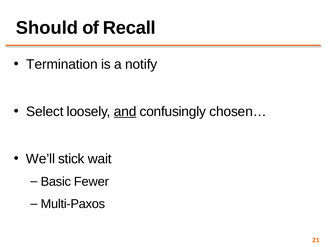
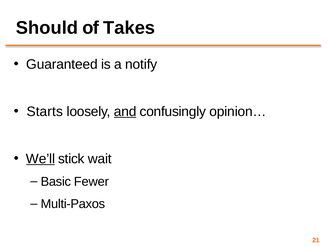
Recall: Recall -> Takes (129, 28)
Termination: Termination -> Guaranteed (62, 64)
Select: Select -> Starts (45, 111)
chosen…: chosen… -> opinion… (238, 111)
We’ll underline: none -> present (41, 159)
